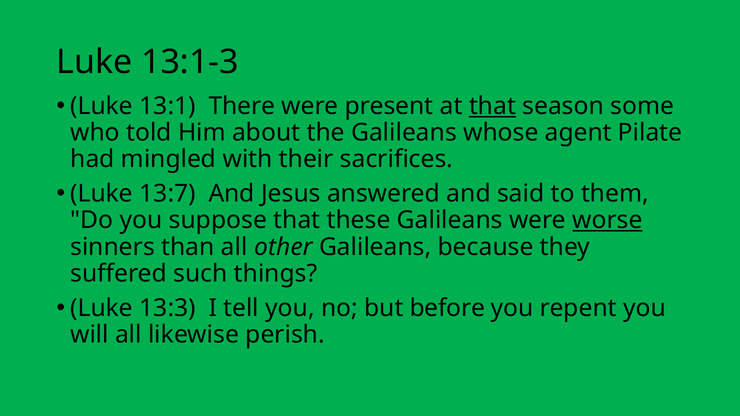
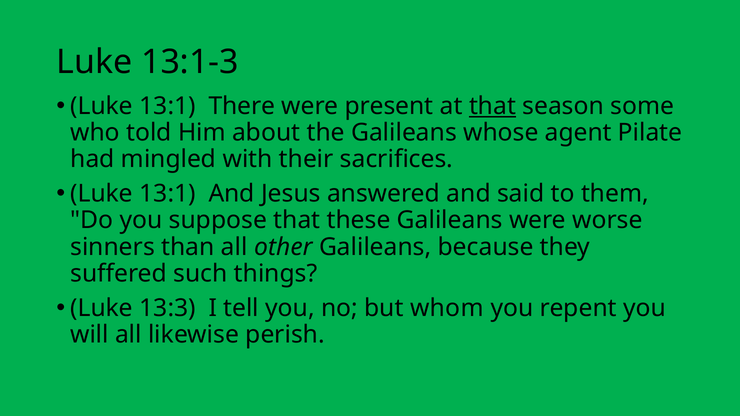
13:7: 13:7 -> 13:1 (167, 194)
worse underline: present -> none (607, 220)
before: before -> whom (447, 308)
